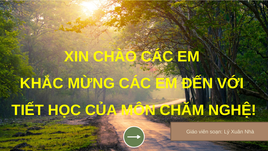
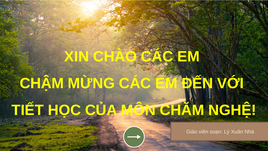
KHẮC: KHẮC -> CHẬM (42, 83)
